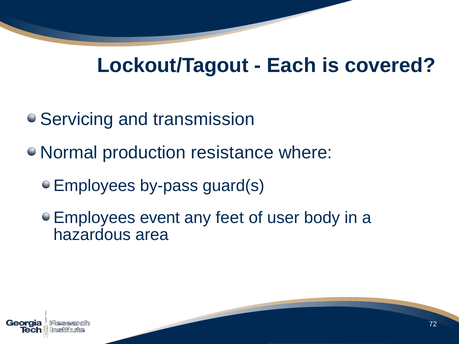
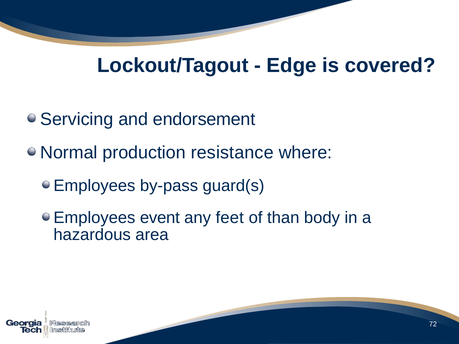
Each: Each -> Edge (292, 65)
transmission: transmission -> endorsement (204, 119)
user: user -> than (283, 218)
